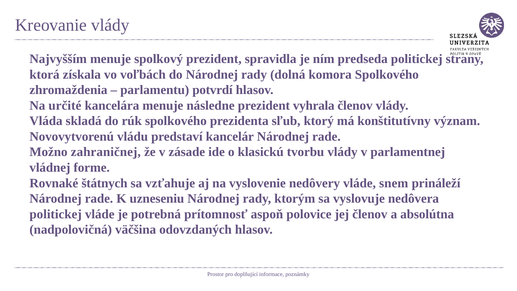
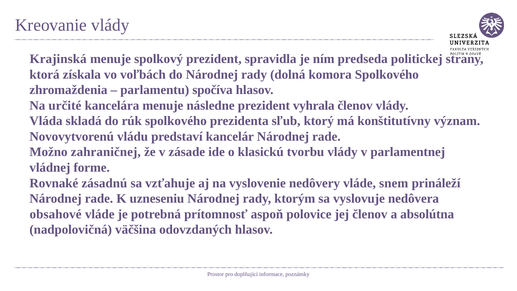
Najvyšším: Najvyšším -> Krajinská (58, 59)
potvrdí: potvrdí -> spočíva (212, 90)
štátnych: štátnych -> zásadnú (104, 183)
politickej: politickej -> obsahové (56, 214)
